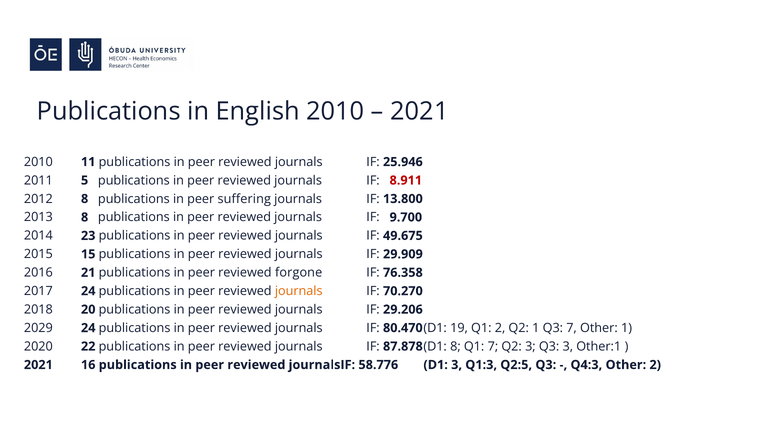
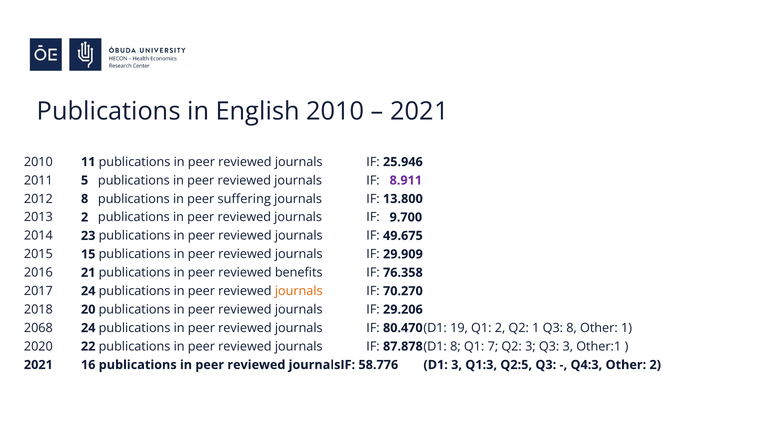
8.911 colour: red -> purple (406, 180)
2013 8: 8 -> 2 (85, 217)
forgone: forgone -> benefits (299, 273)
2029: 2029 -> 2068 (38, 328)
Q3 7: 7 -> 8 (572, 328)
